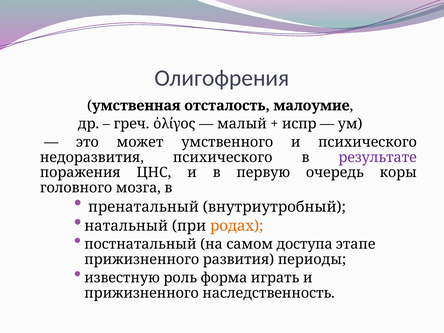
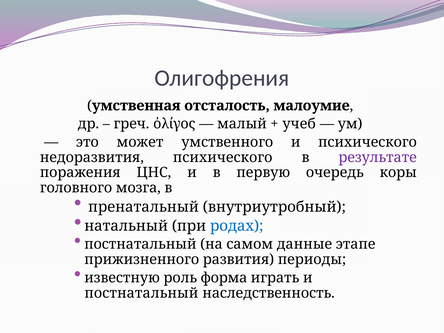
испр: испр -> учеб (299, 124)
родах colour: orange -> blue (237, 226)
доступа: доступа -> данные (304, 244)
прижизненного: прижизненного -> постнатальный (141, 293)
